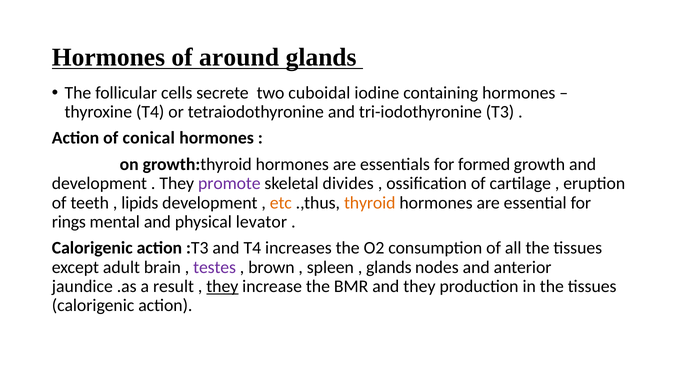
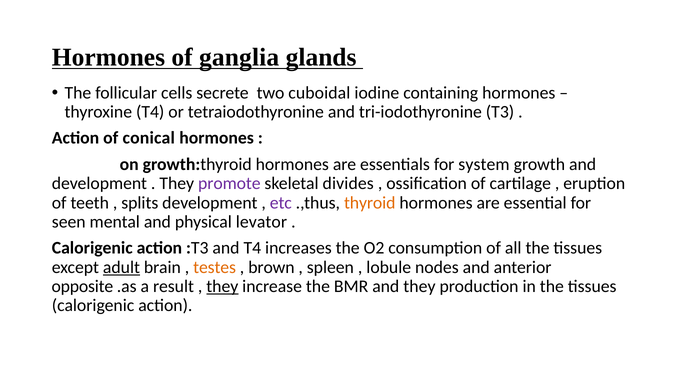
around: around -> ganglia (239, 57)
formed: formed -> system (484, 164)
lipids: lipids -> splits (140, 202)
etc colour: orange -> purple (281, 202)
rings: rings -> seen (69, 222)
adult underline: none -> present (121, 267)
testes colour: purple -> orange (215, 267)
glands: glands -> lobule (389, 267)
jaundice: jaundice -> opposite (82, 286)
